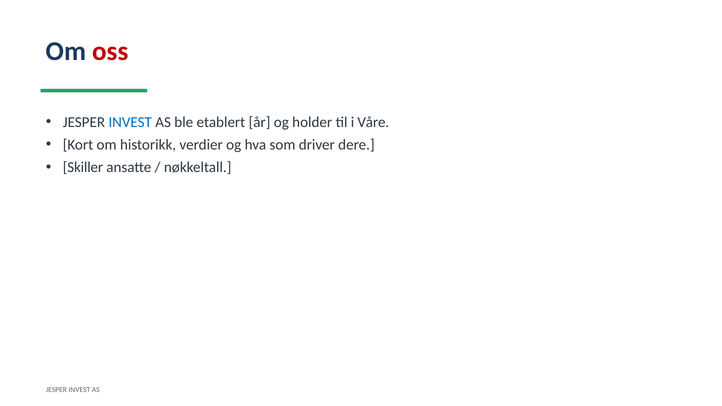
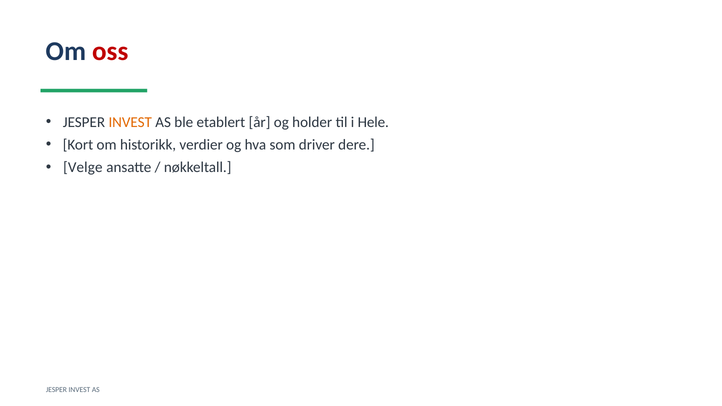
INVEST colour: blue -> orange (130, 122)
Våre: Våre -> Hele (373, 122)
Skiller: Skiller -> Velge (83, 167)
